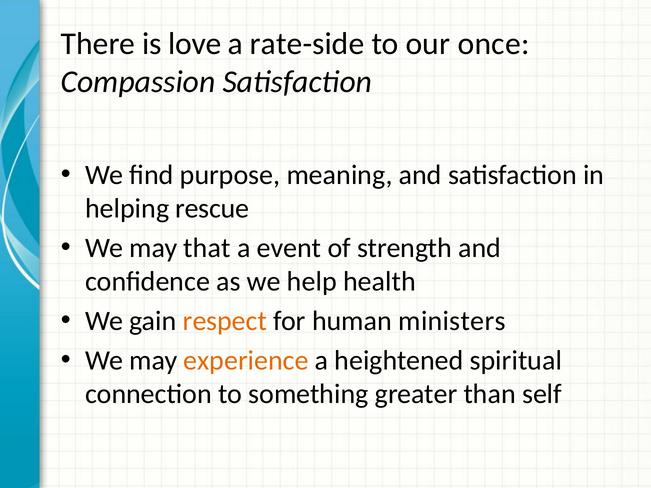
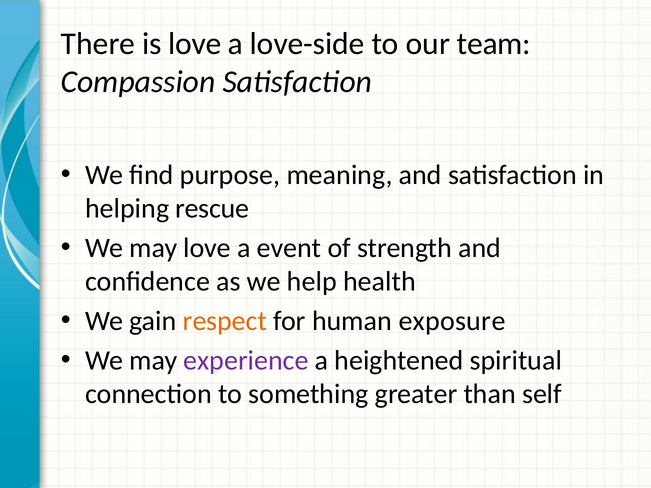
rate-side: rate-side -> love-side (307, 44)
once: once -> team (494, 44)
may that: that -> love (207, 248)
ministers: ministers -> exposure (452, 321)
experience colour: orange -> purple (246, 361)
